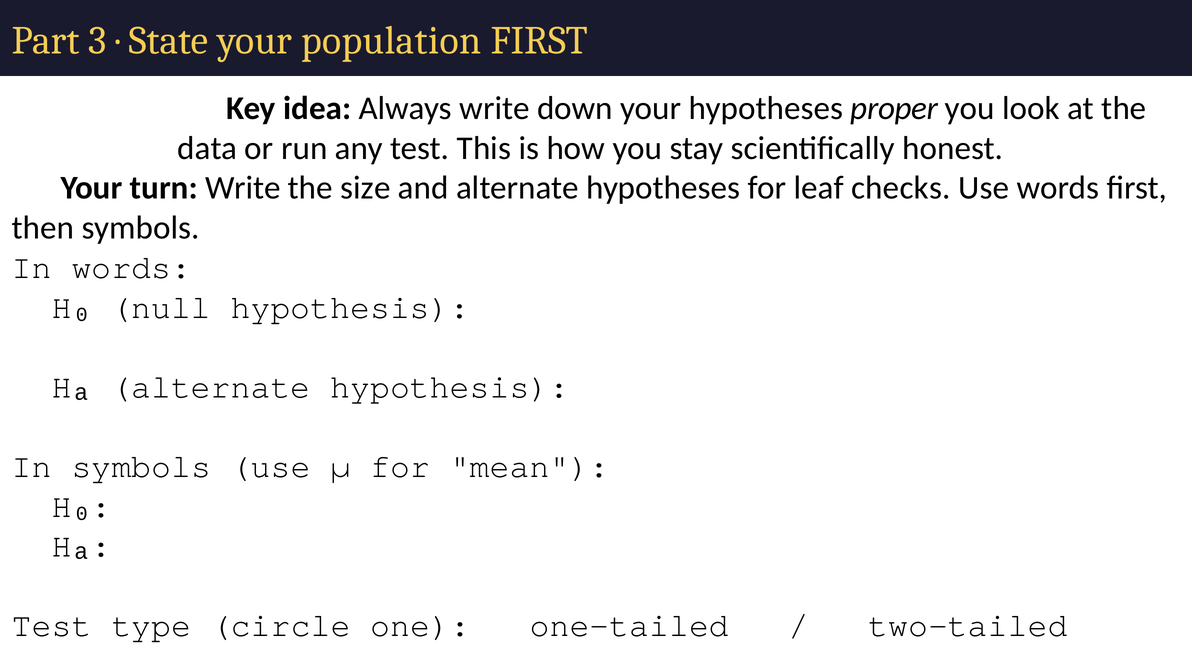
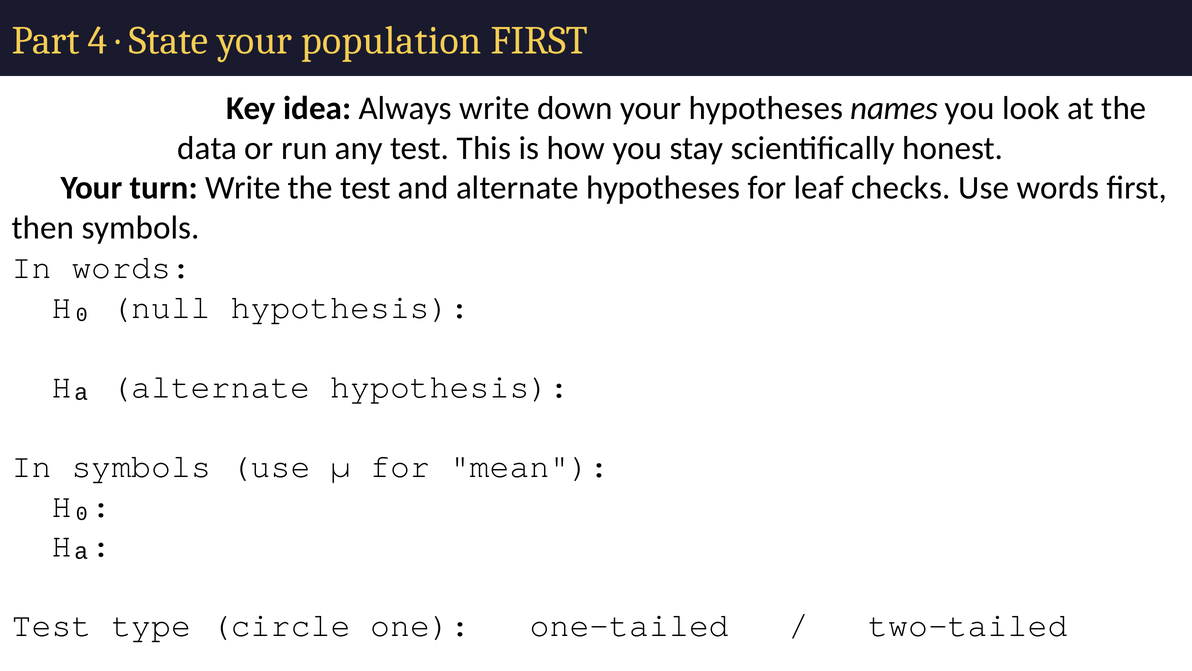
3: 3 -> 4 (98, 41)
proper: proper -> names (894, 108)
the size: size -> test (366, 188)
